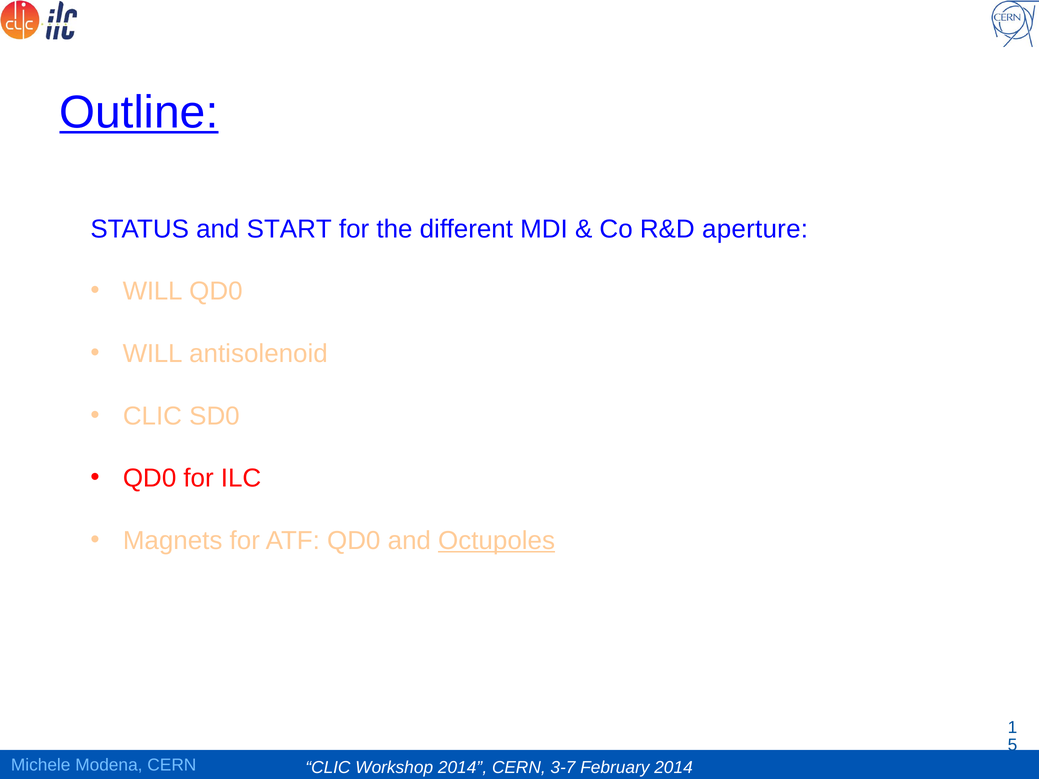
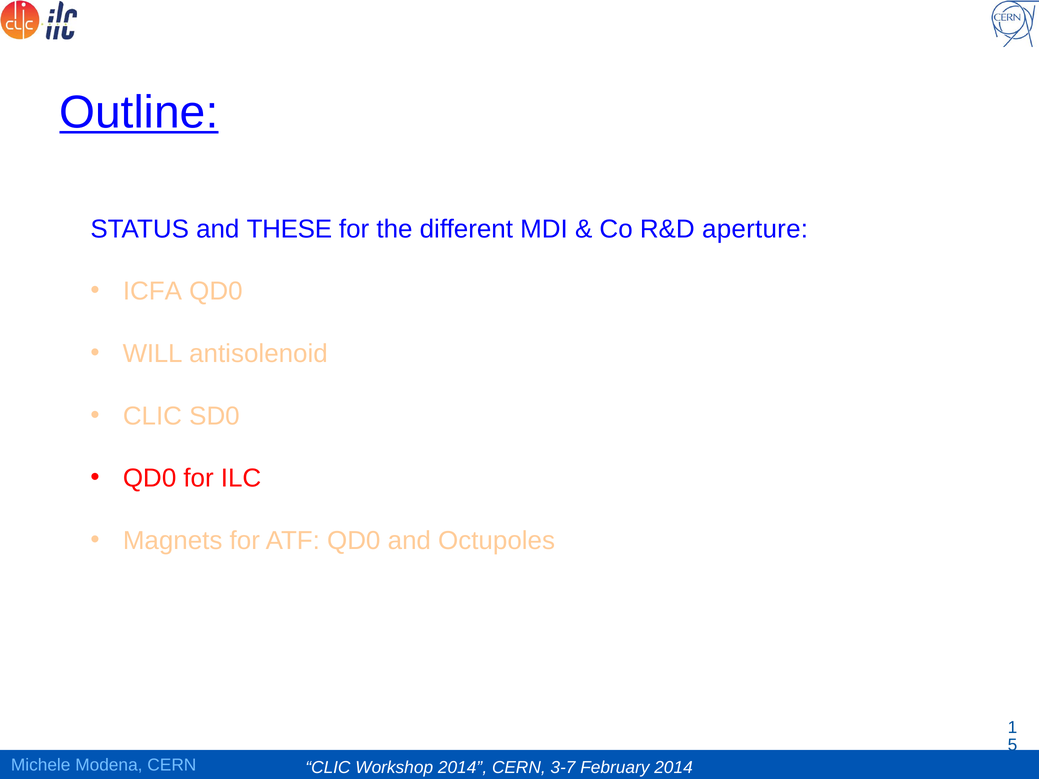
START: START -> THESE (289, 229)
WILL: WILL -> ICFA (152, 291)
Octupoles underline: present -> none (497, 541)
